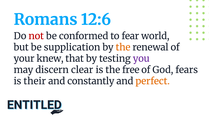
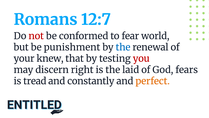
12:6: 12:6 -> 12:7 (96, 20)
supplication: supplication -> punishment (72, 47)
the colour: orange -> blue (123, 47)
you colour: purple -> red (141, 58)
clear: clear -> right (82, 70)
free: free -> laid (131, 70)
their: their -> tread (35, 81)
